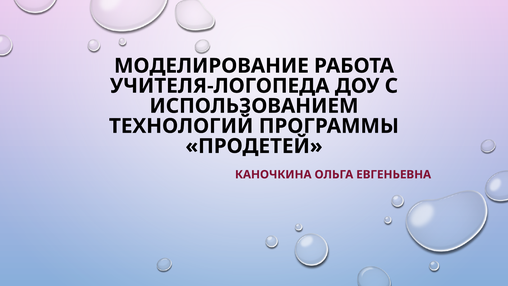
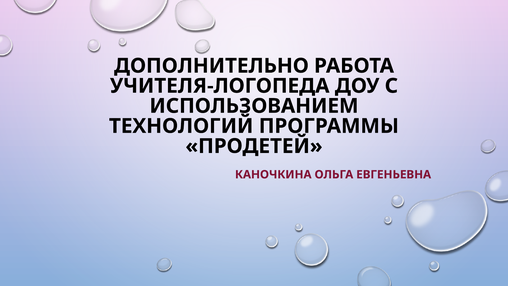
МОДЕЛИРОВАНИЕ: МОДЕЛИРОВАНИЕ -> ДОПОЛНИТЕЛЬНО (211, 66)
